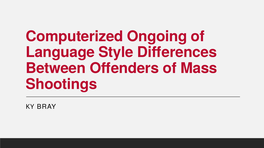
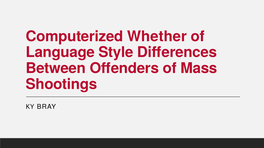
Ongoing: Ongoing -> Whether (157, 36)
